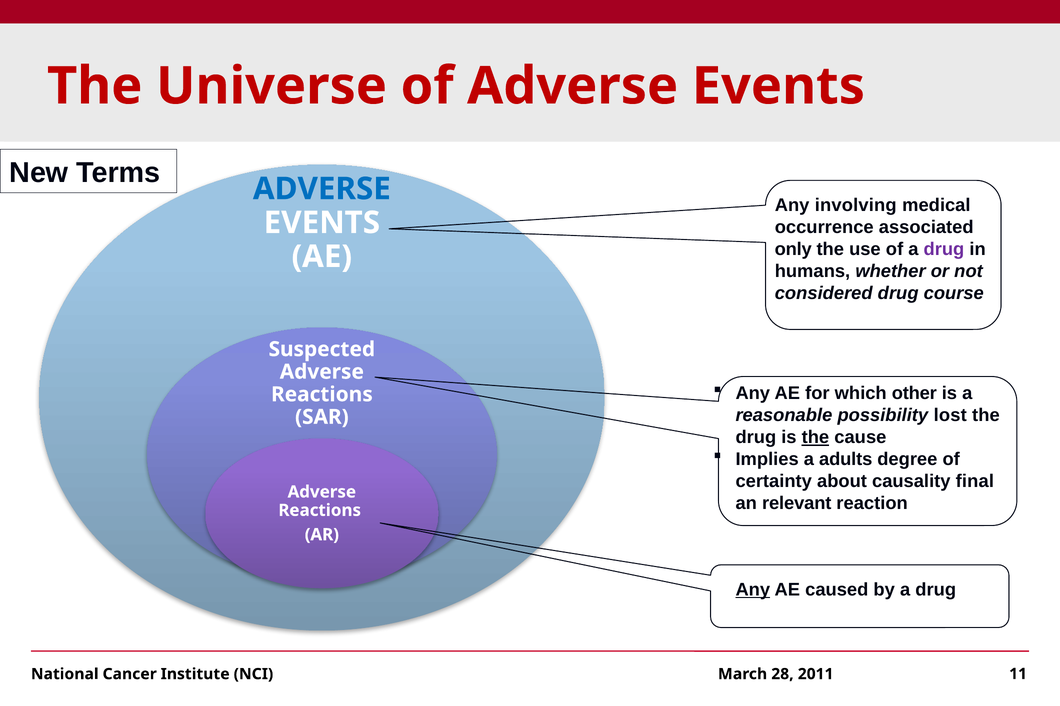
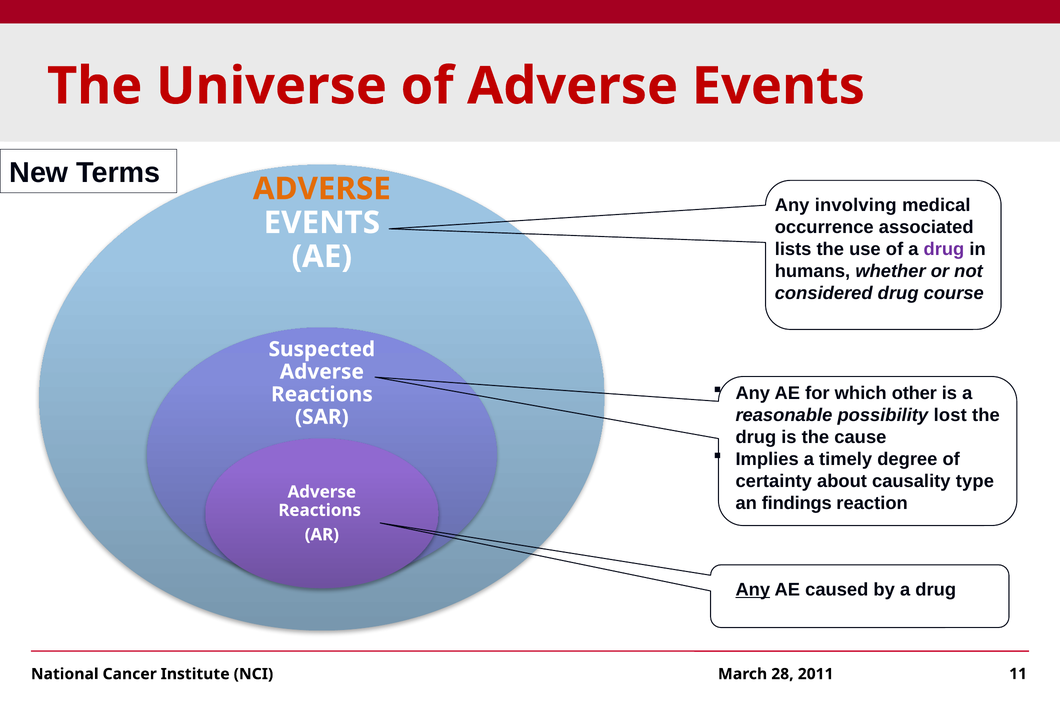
ADVERSE colour: blue -> orange (322, 189)
only: only -> lists (793, 249)
the underline: present -> none (815, 438)
adults: adults -> timely (846, 460)
final: final -> type (975, 482)
relevant: relevant -> findings (797, 504)
